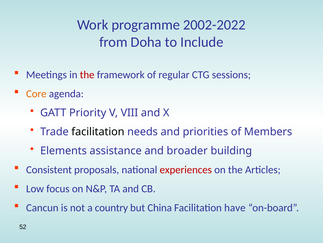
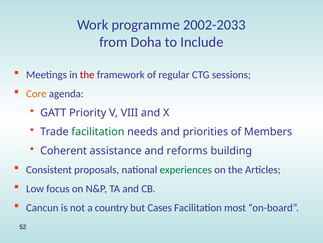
2002-2022: 2002-2022 -> 2002-2033 (214, 25)
facilitation colour: black -> green (98, 131)
Elements: Elements -> Coherent (64, 150)
broader: broader -> reforms (187, 150)
experiences colour: red -> green (186, 169)
China: China -> Cases (160, 207)
have: have -> most (235, 207)
